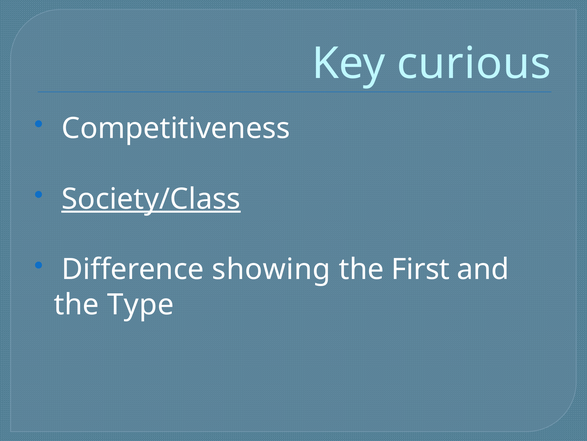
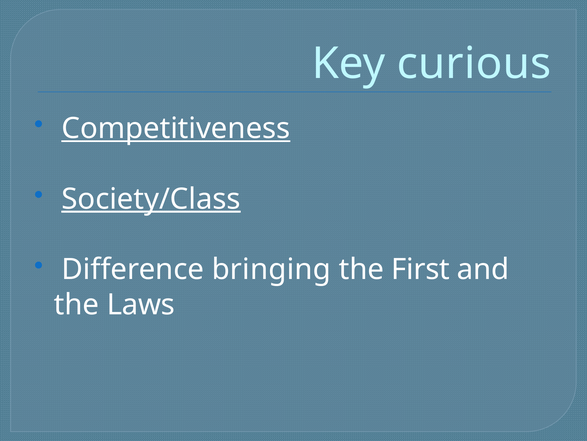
Competitiveness underline: none -> present (176, 128)
showing: showing -> bringing (271, 269)
Type: Type -> Laws (141, 304)
